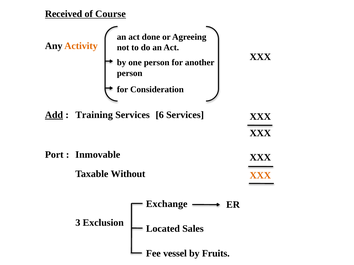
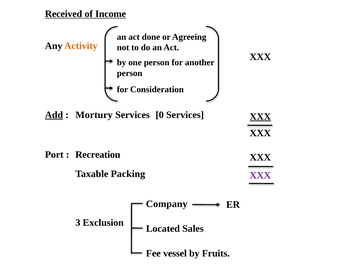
Course: Course -> Income (111, 14)
Training: Training -> Mortury (94, 115)
6: 6 -> 0 (160, 115)
XXX underline: none -> present (260, 117)
Inmovable: Inmovable -> Recreation (98, 155)
Without: Without -> Packing (128, 174)
XXX colour: orange -> purple (260, 176)
Exchange: Exchange -> Company (167, 204)
